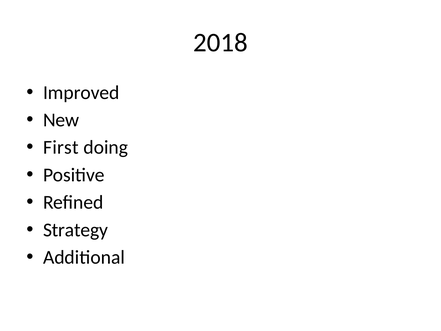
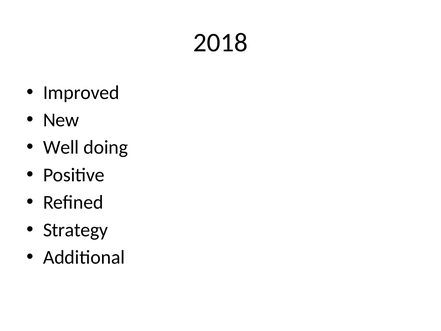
First: First -> Well (61, 147)
